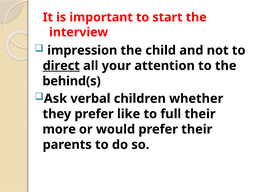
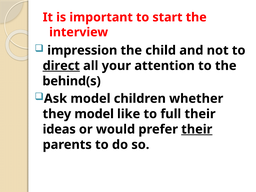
Ask verbal: verbal -> model (90, 99)
they prefer: prefer -> model (94, 114)
more: more -> ideas (59, 129)
their underline: none -> present (197, 129)
